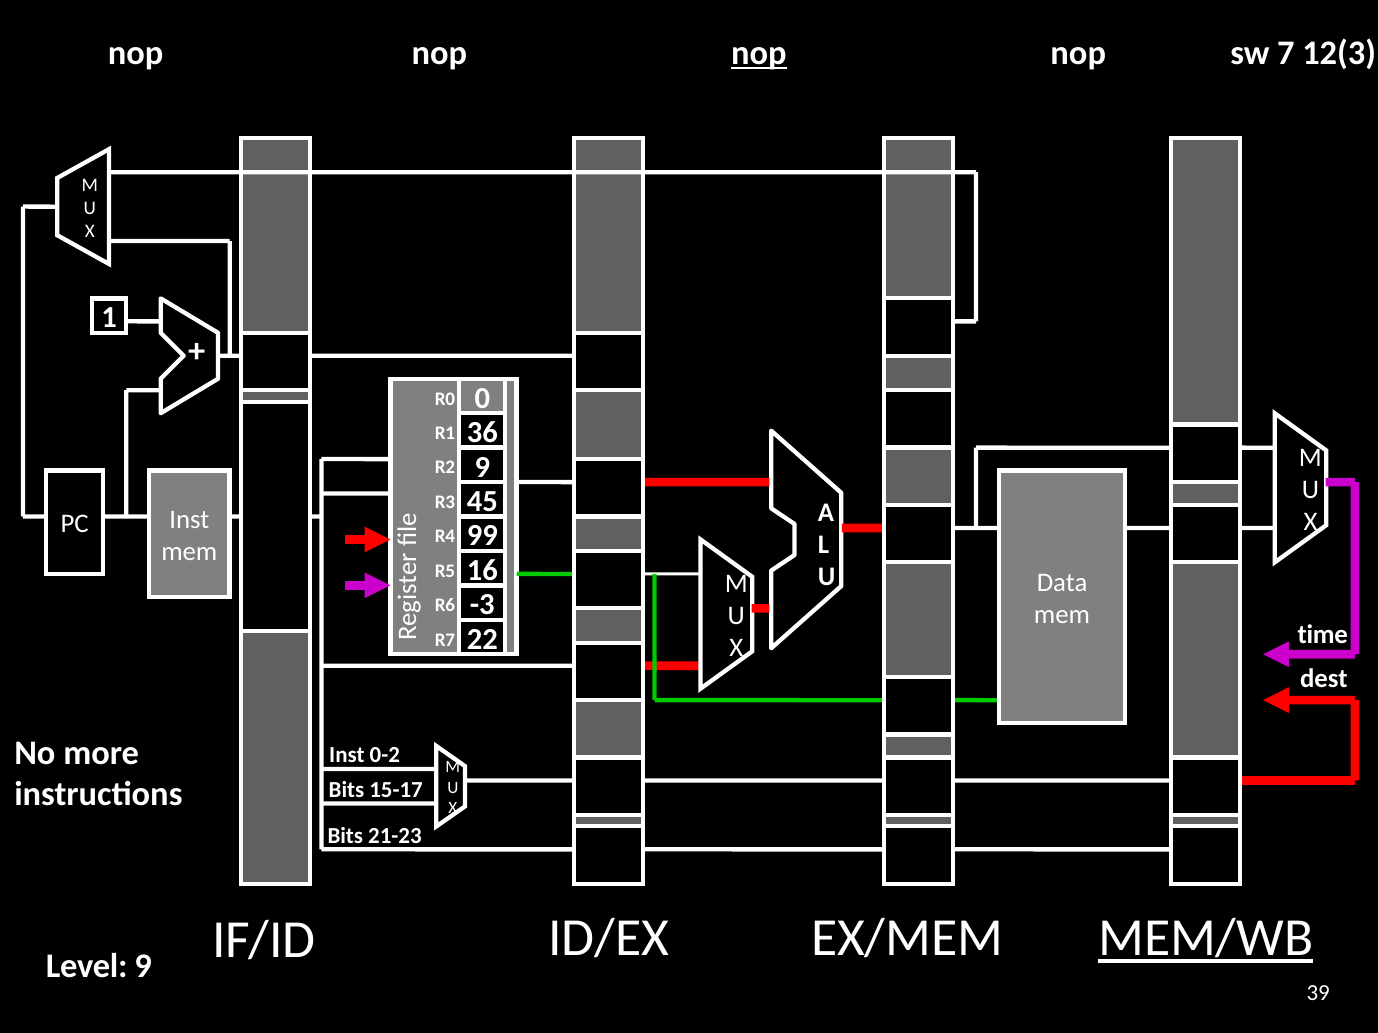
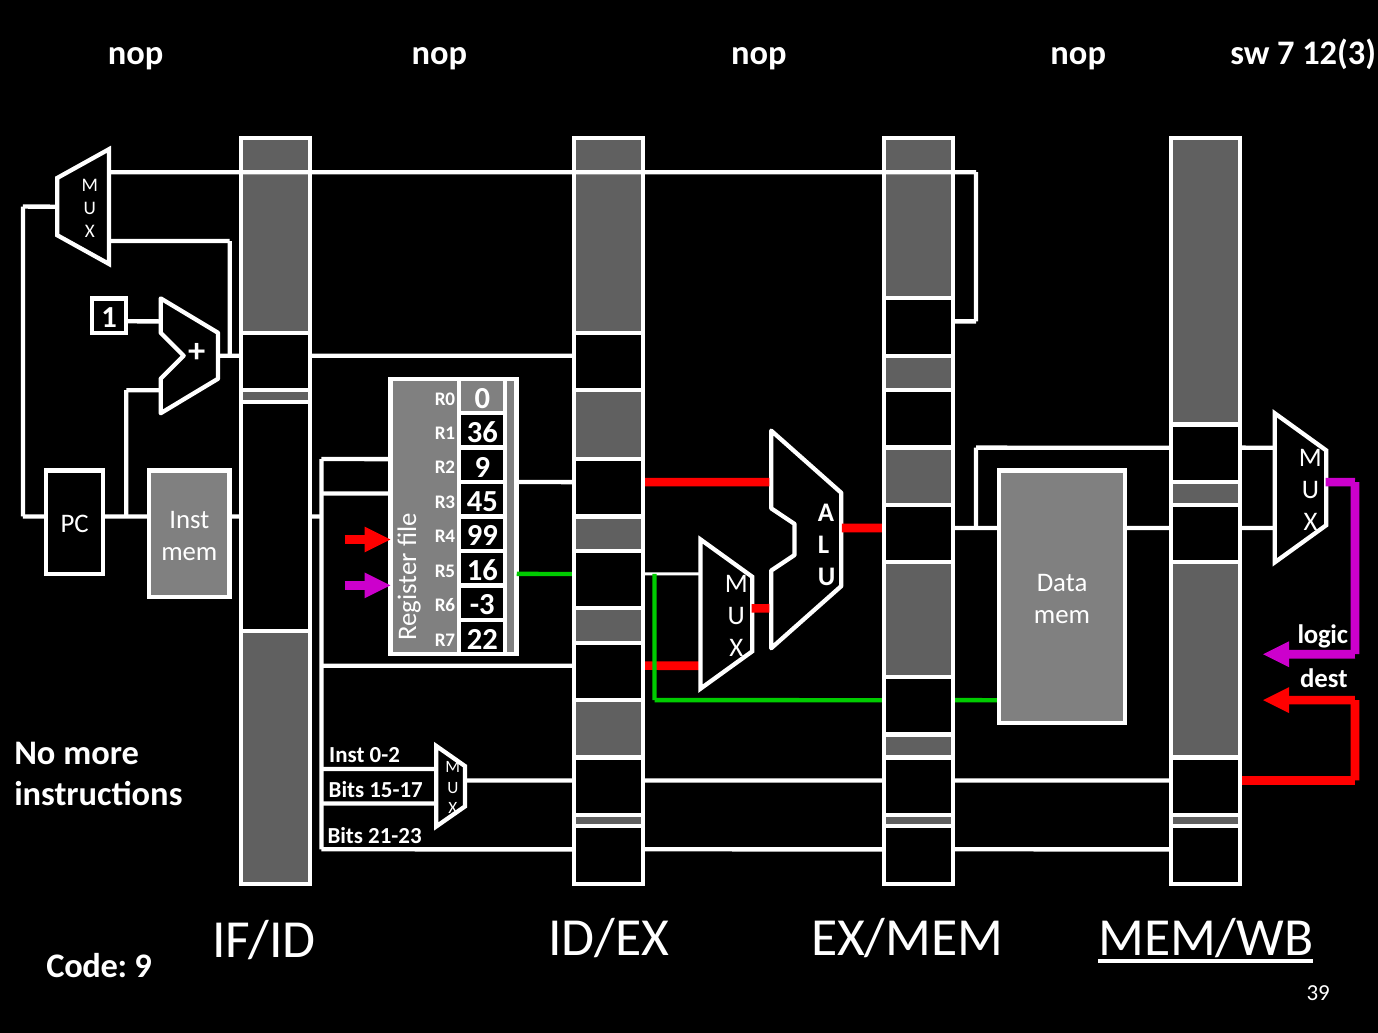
nop underline: present -> none (759, 53)
time: time -> logic (1323, 635)
Level: Level -> Code (87, 966)
